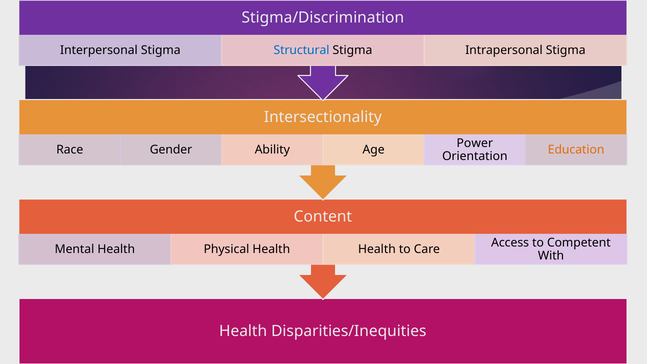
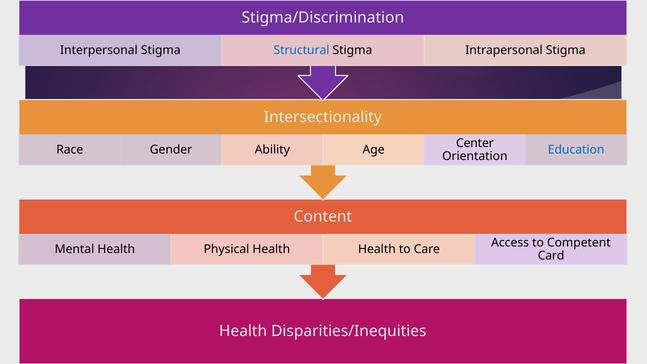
Power: Power -> Center (475, 143)
Education colour: orange -> blue (576, 150)
With: With -> Card (551, 256)
